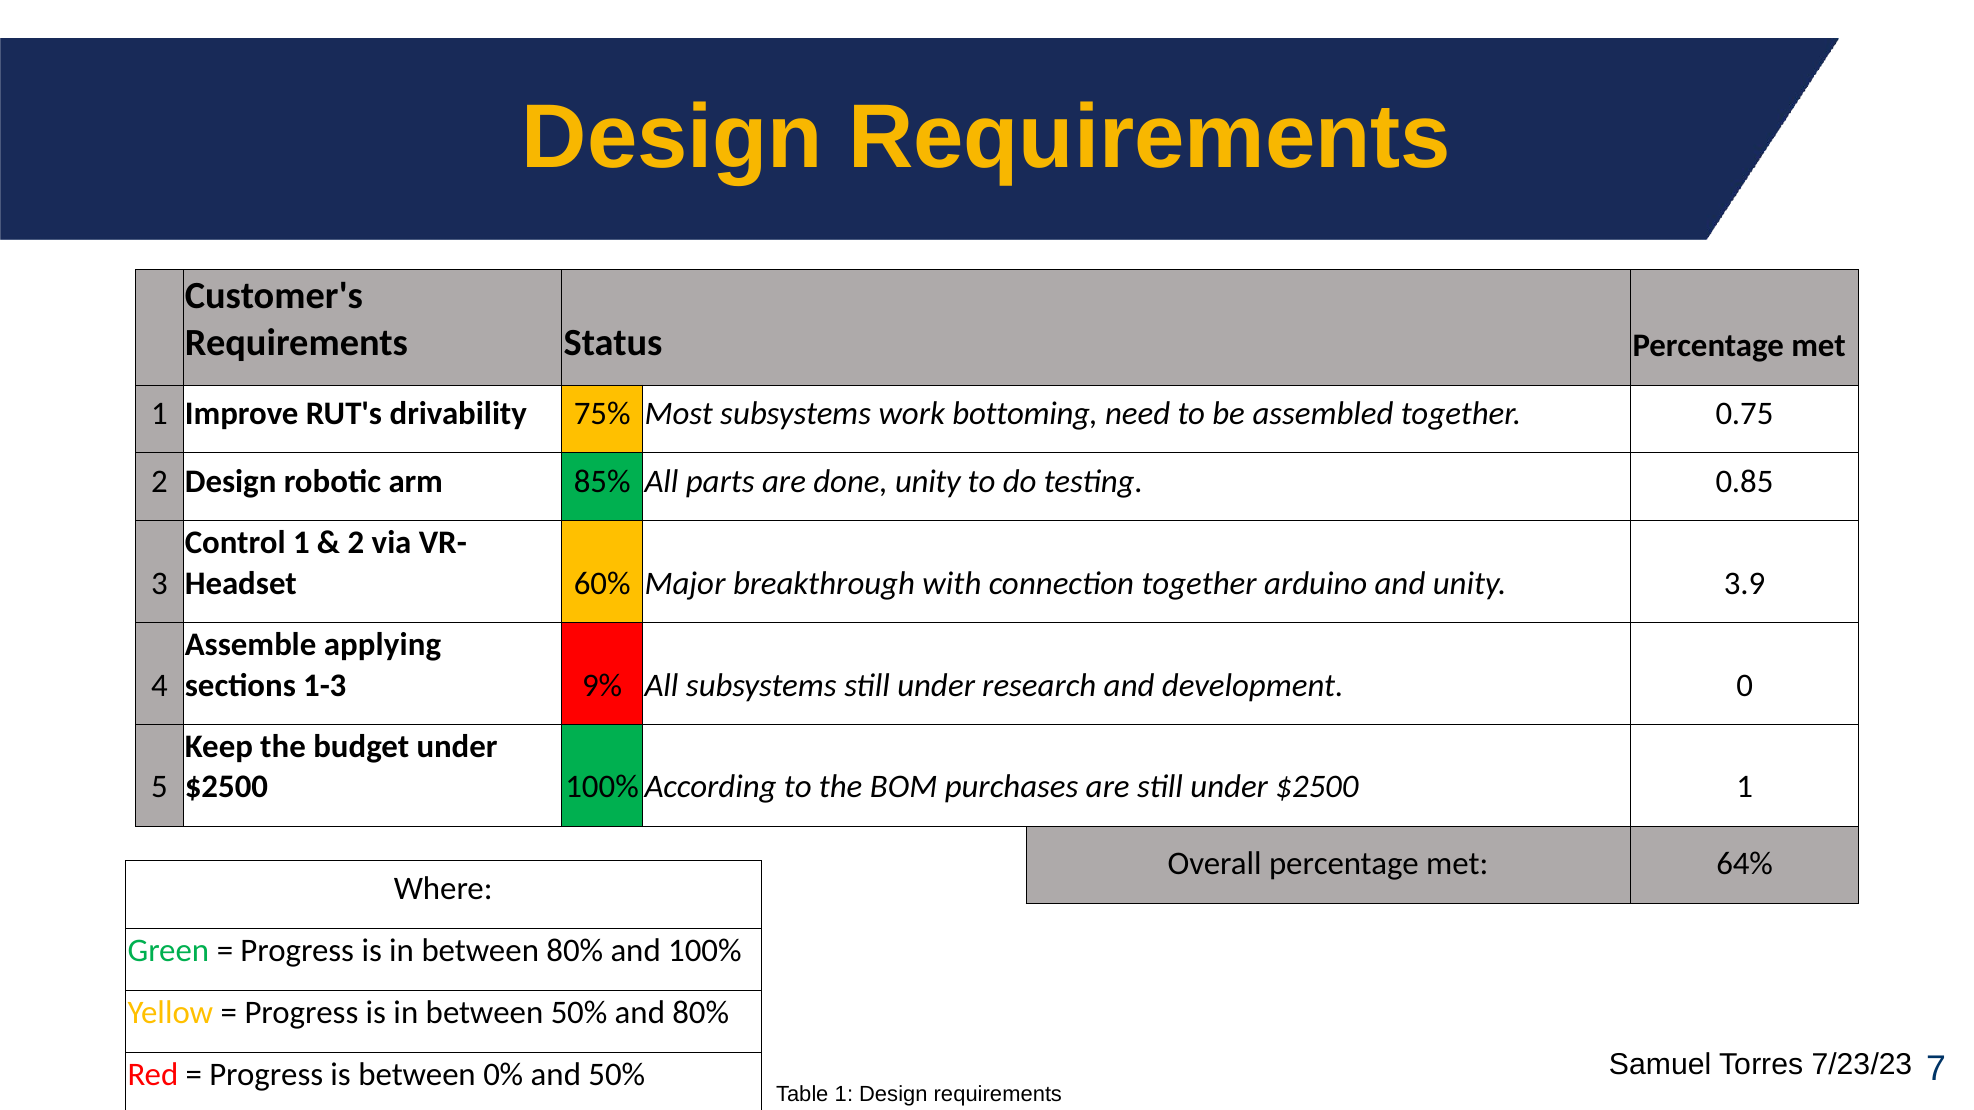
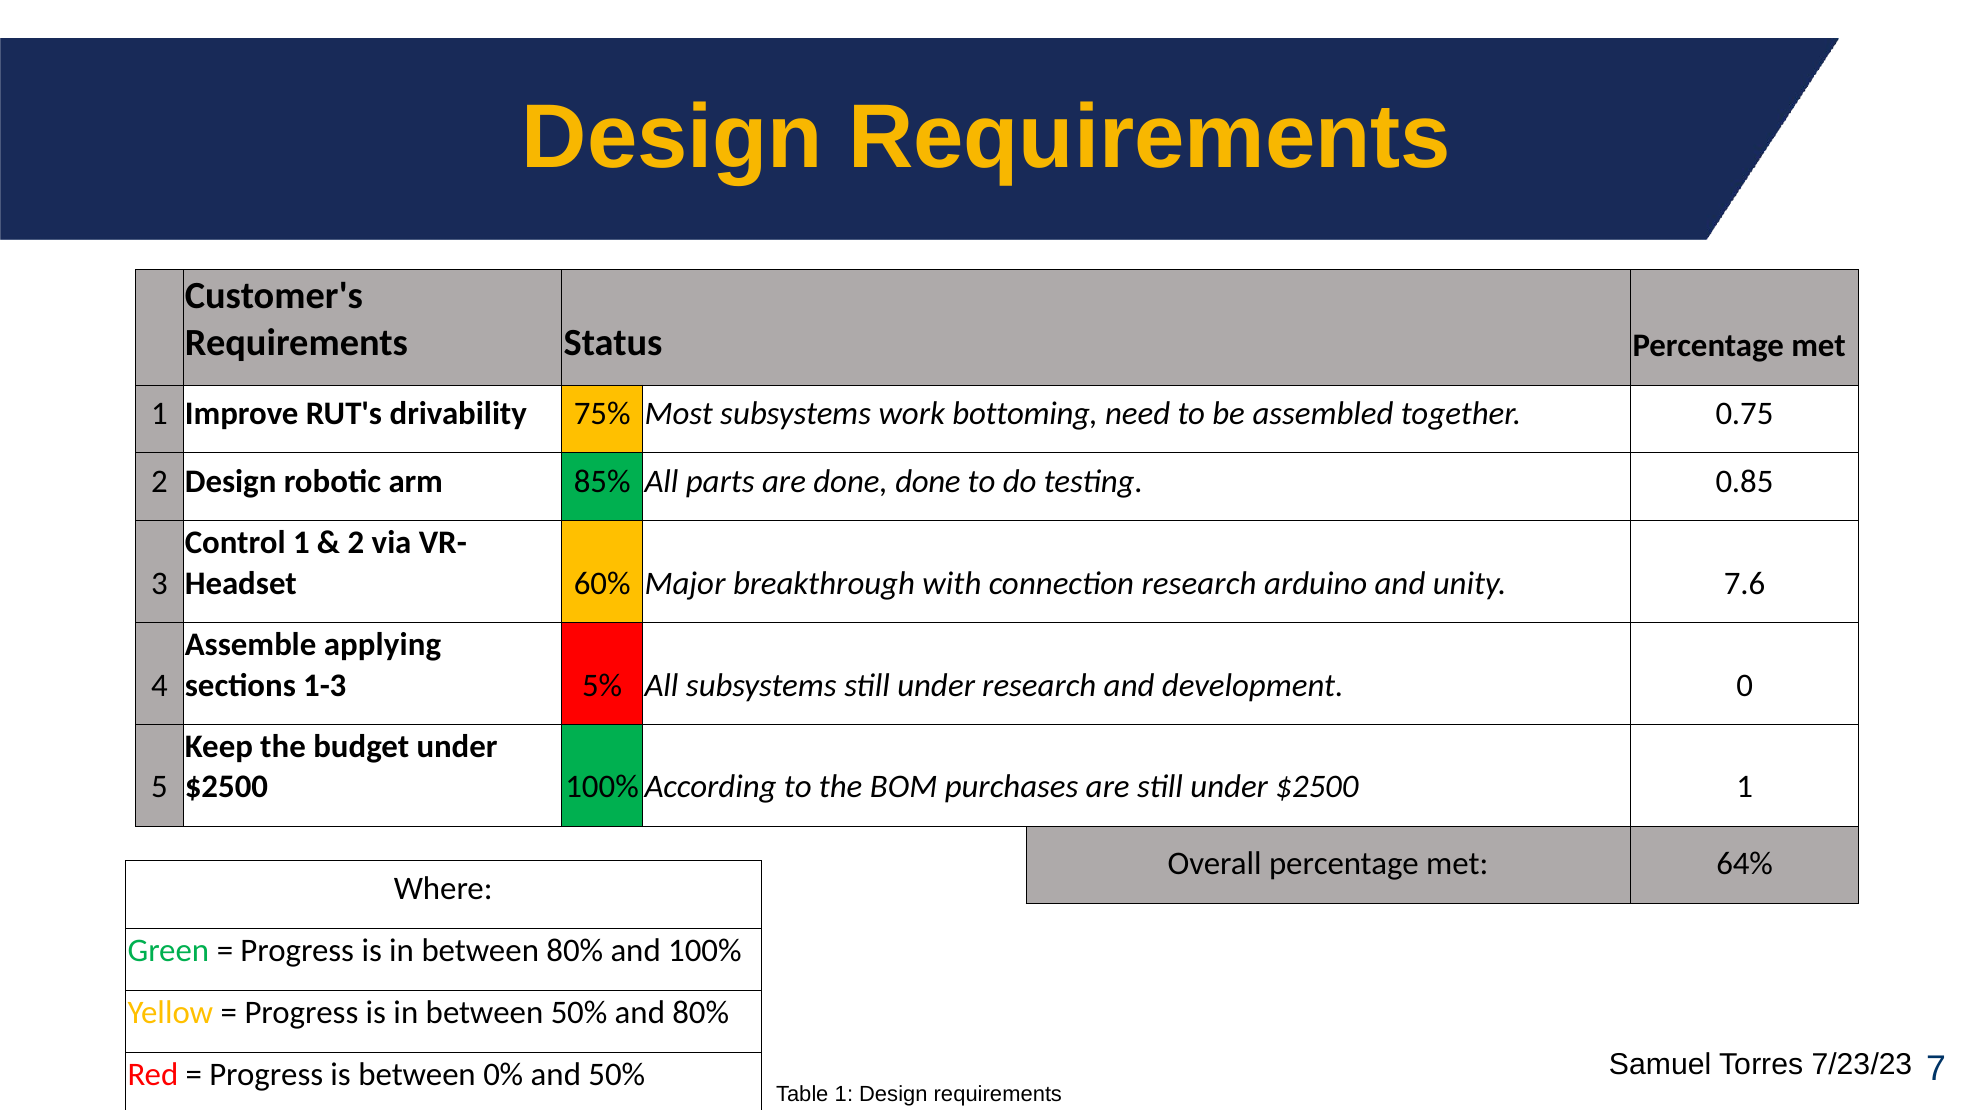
done unity: unity -> done (928, 481)
connection together: together -> research (1199, 583)
3.9: 3.9 -> 7.6 (1745, 583)
9%: 9% -> 5% (602, 685)
